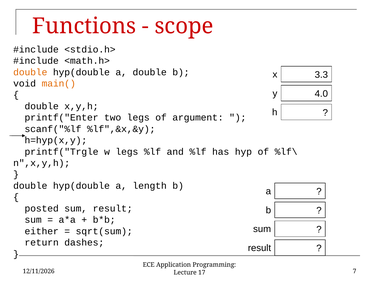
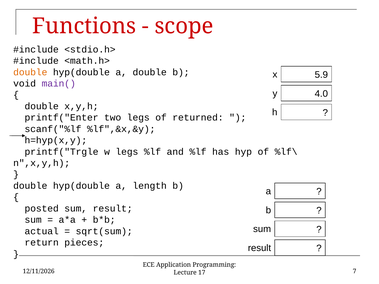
3.3: 3.3 -> 5.9 (321, 75)
main( colour: orange -> purple (59, 84)
argument: argument -> returned (198, 118)
either: either -> actual (42, 231)
dashes: dashes -> pieces (84, 243)
